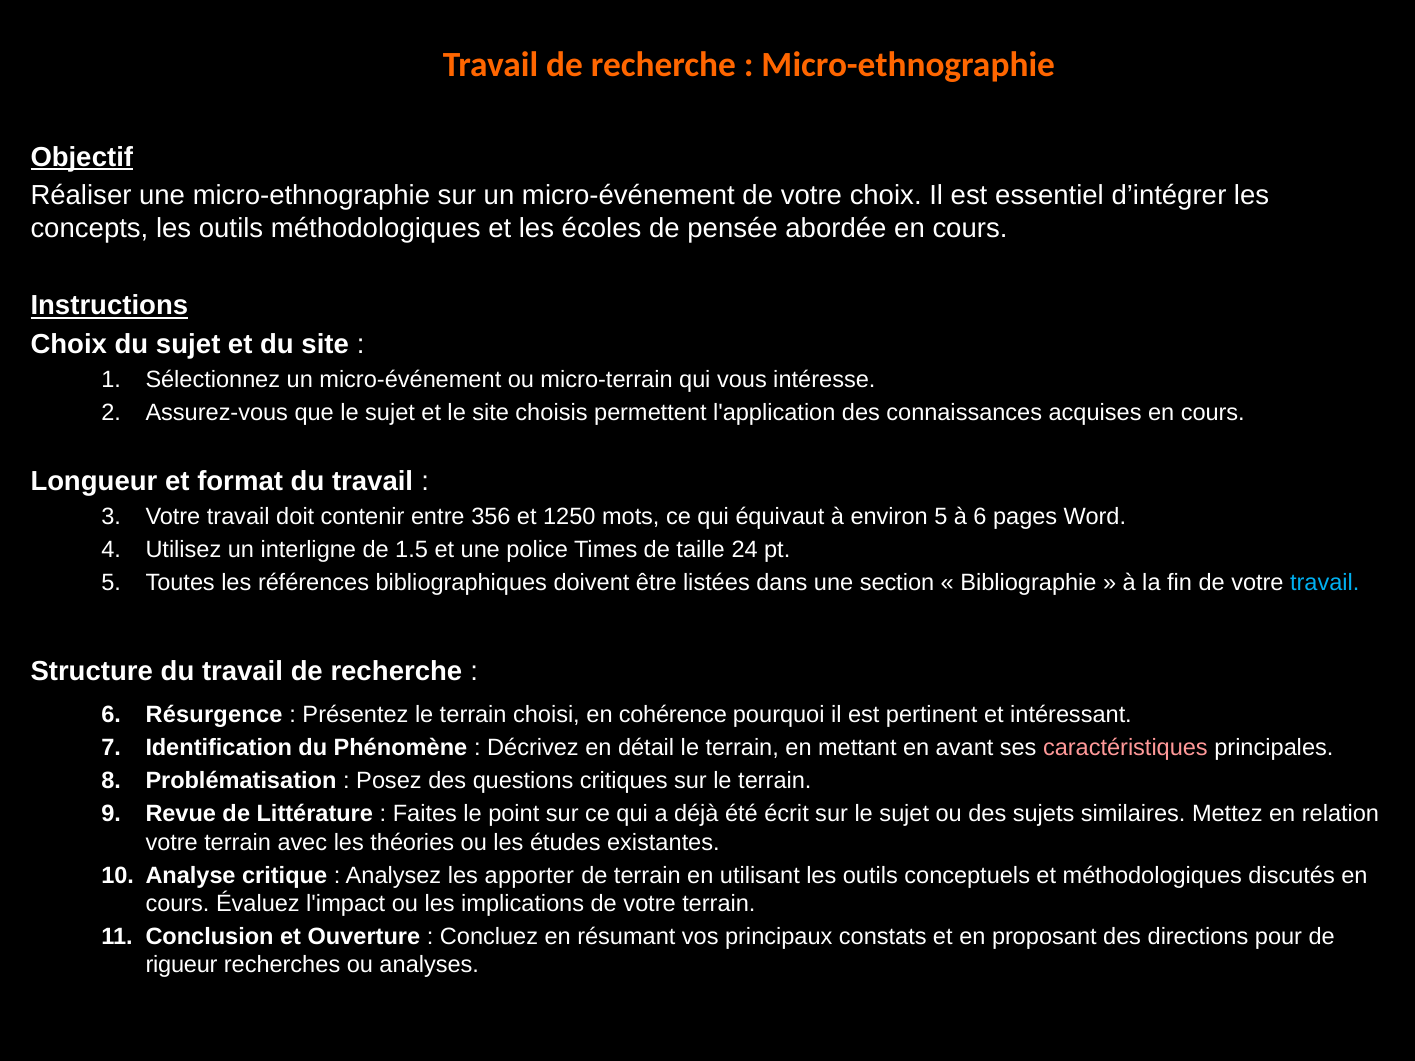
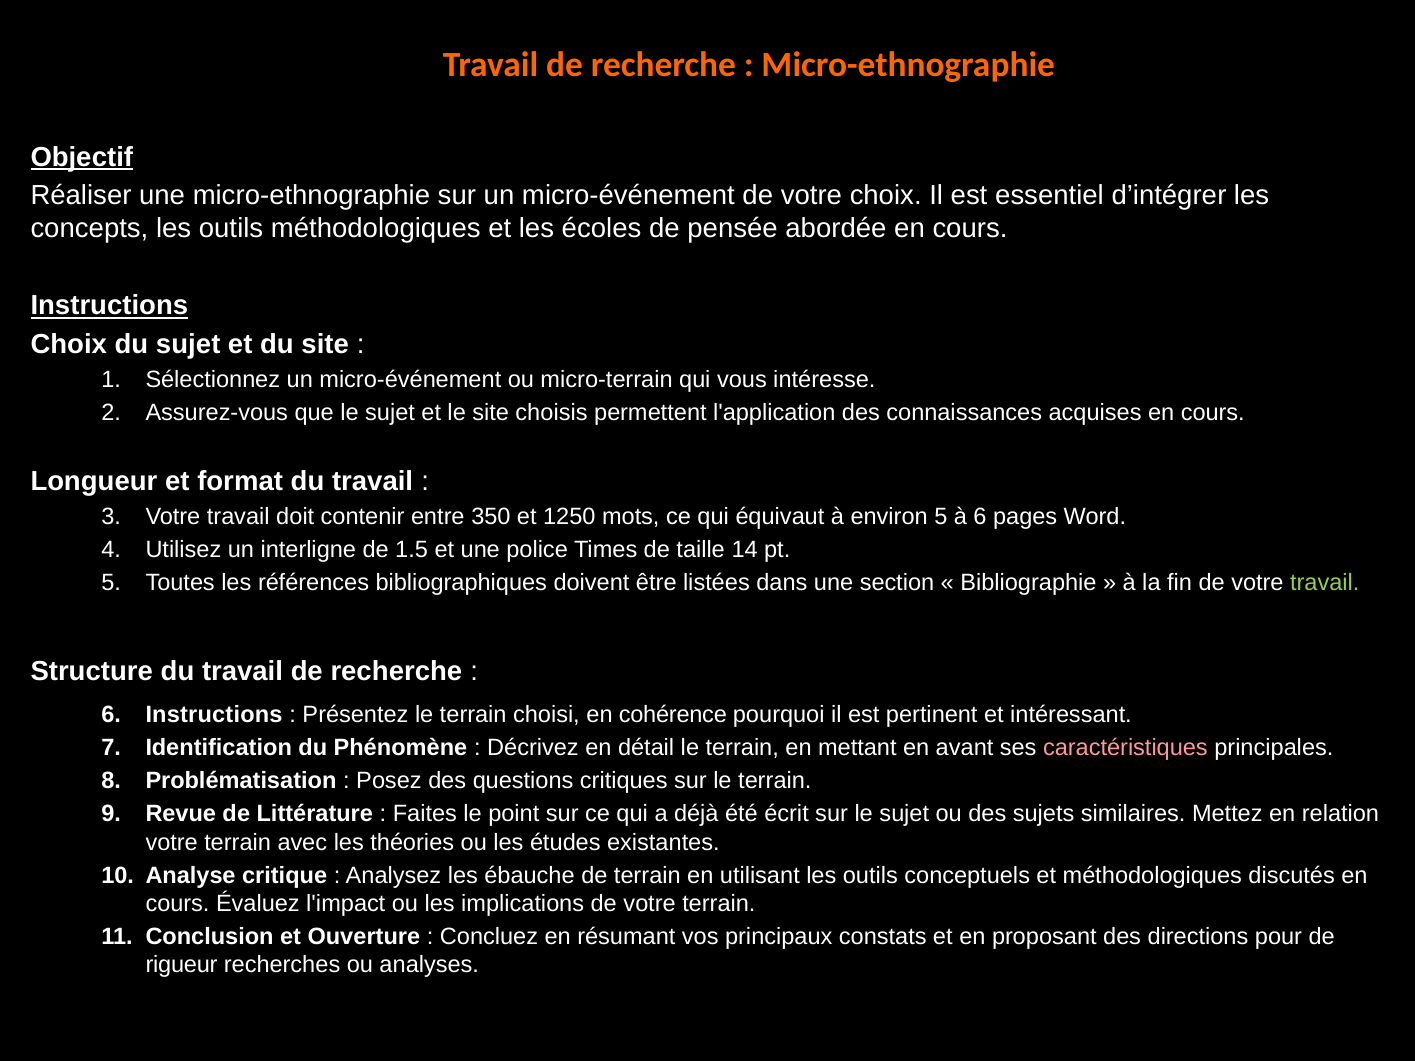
356: 356 -> 350 (491, 517)
24: 24 -> 14 (745, 550)
travail colour: light blue -> light green (1325, 583)
6 Résurgence: Résurgence -> Instructions (214, 715)
apporter: apporter -> ébauche (530, 876)
